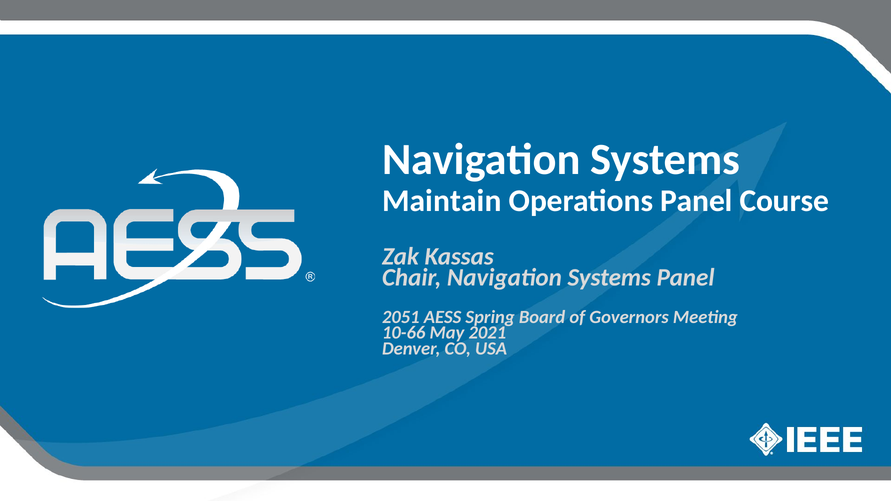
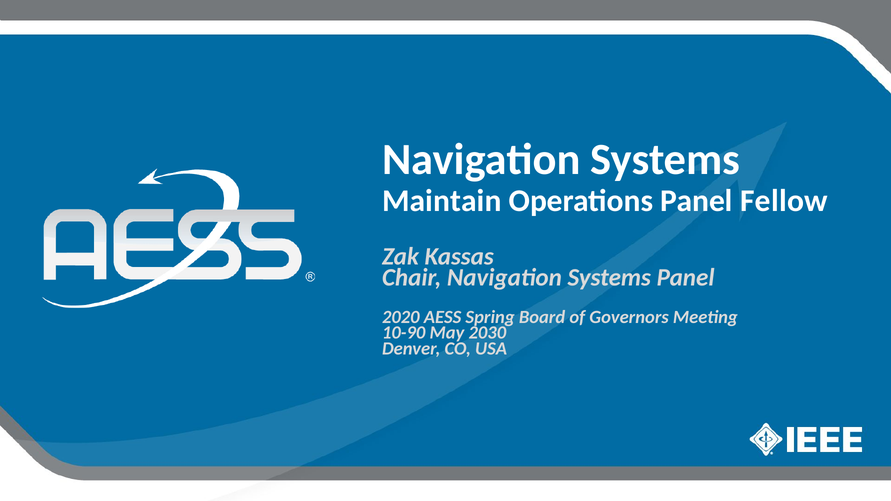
Course: Course -> Fellow (784, 201)
2051: 2051 -> 2020 (401, 317)
10-66: 10-66 -> 10-90 (404, 333)
2021: 2021 -> 2030 (487, 333)
